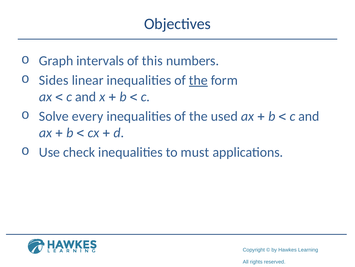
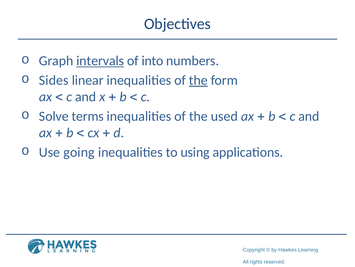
intervals underline: none -> present (100, 61)
this: this -> into (152, 61)
every: every -> terms (88, 116)
check: check -> going (79, 152)
must: must -> using (195, 152)
